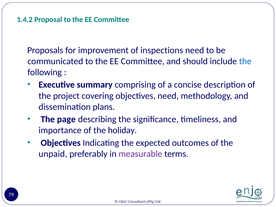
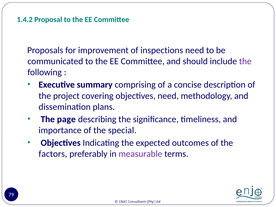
the colour: blue -> purple (245, 61)
holiday: holiday -> special (122, 130)
unpaid: unpaid -> factors (53, 154)
